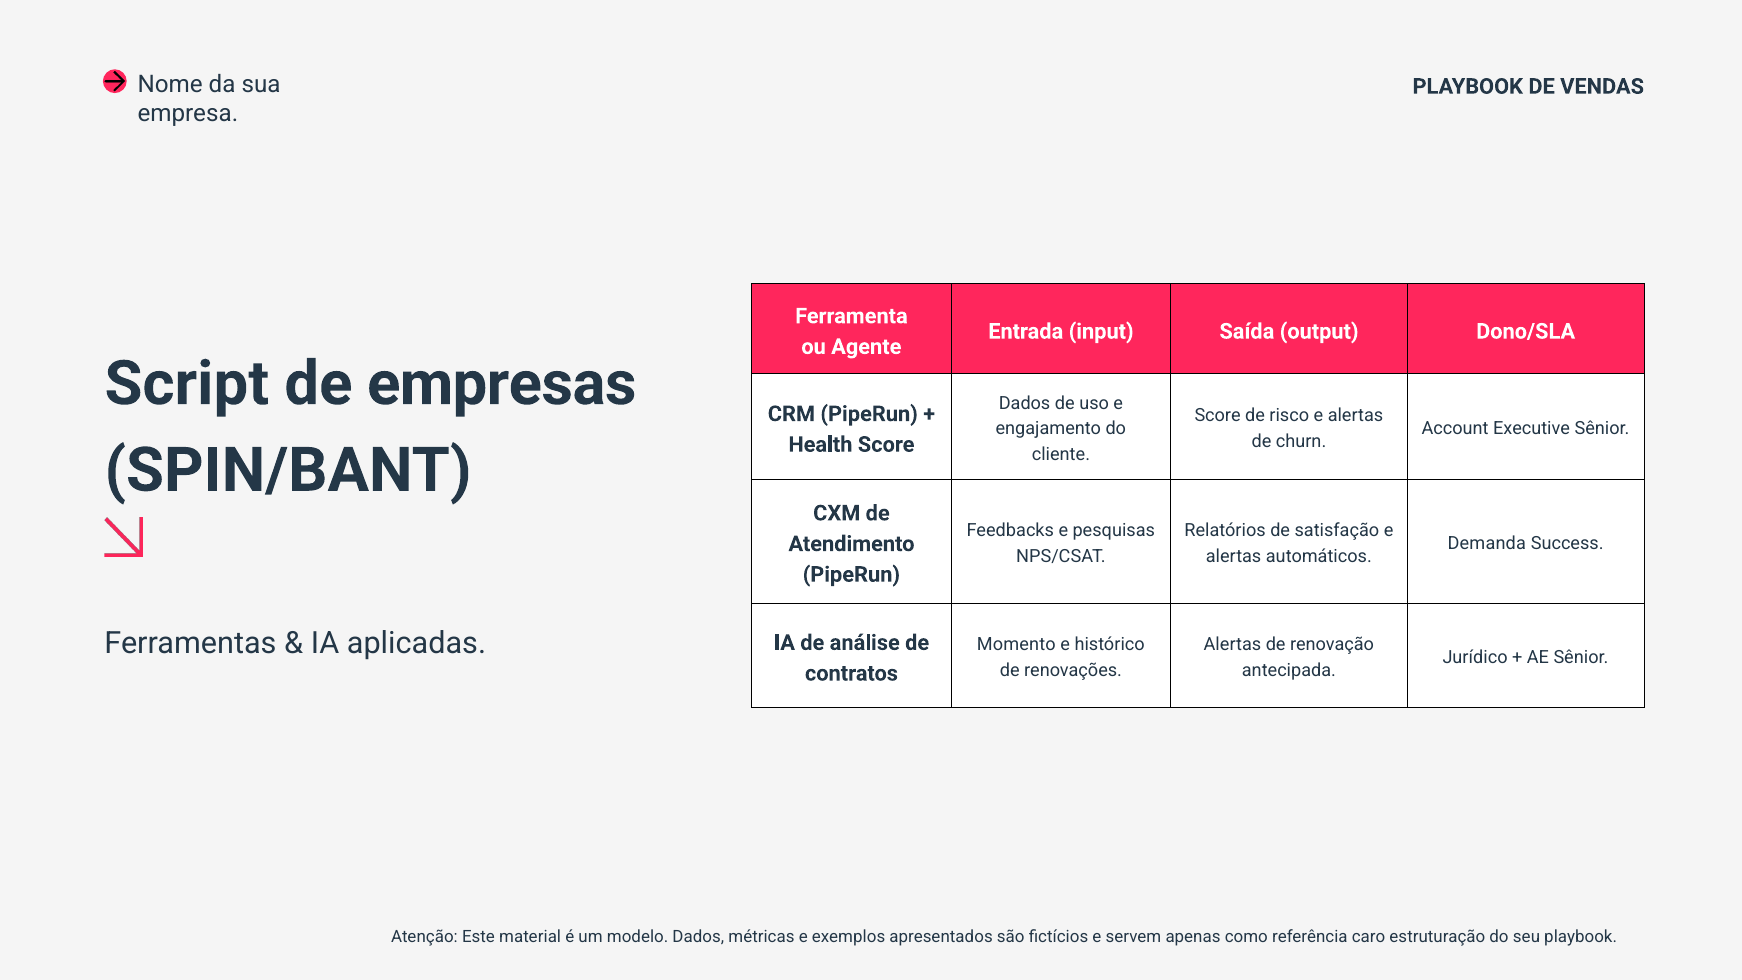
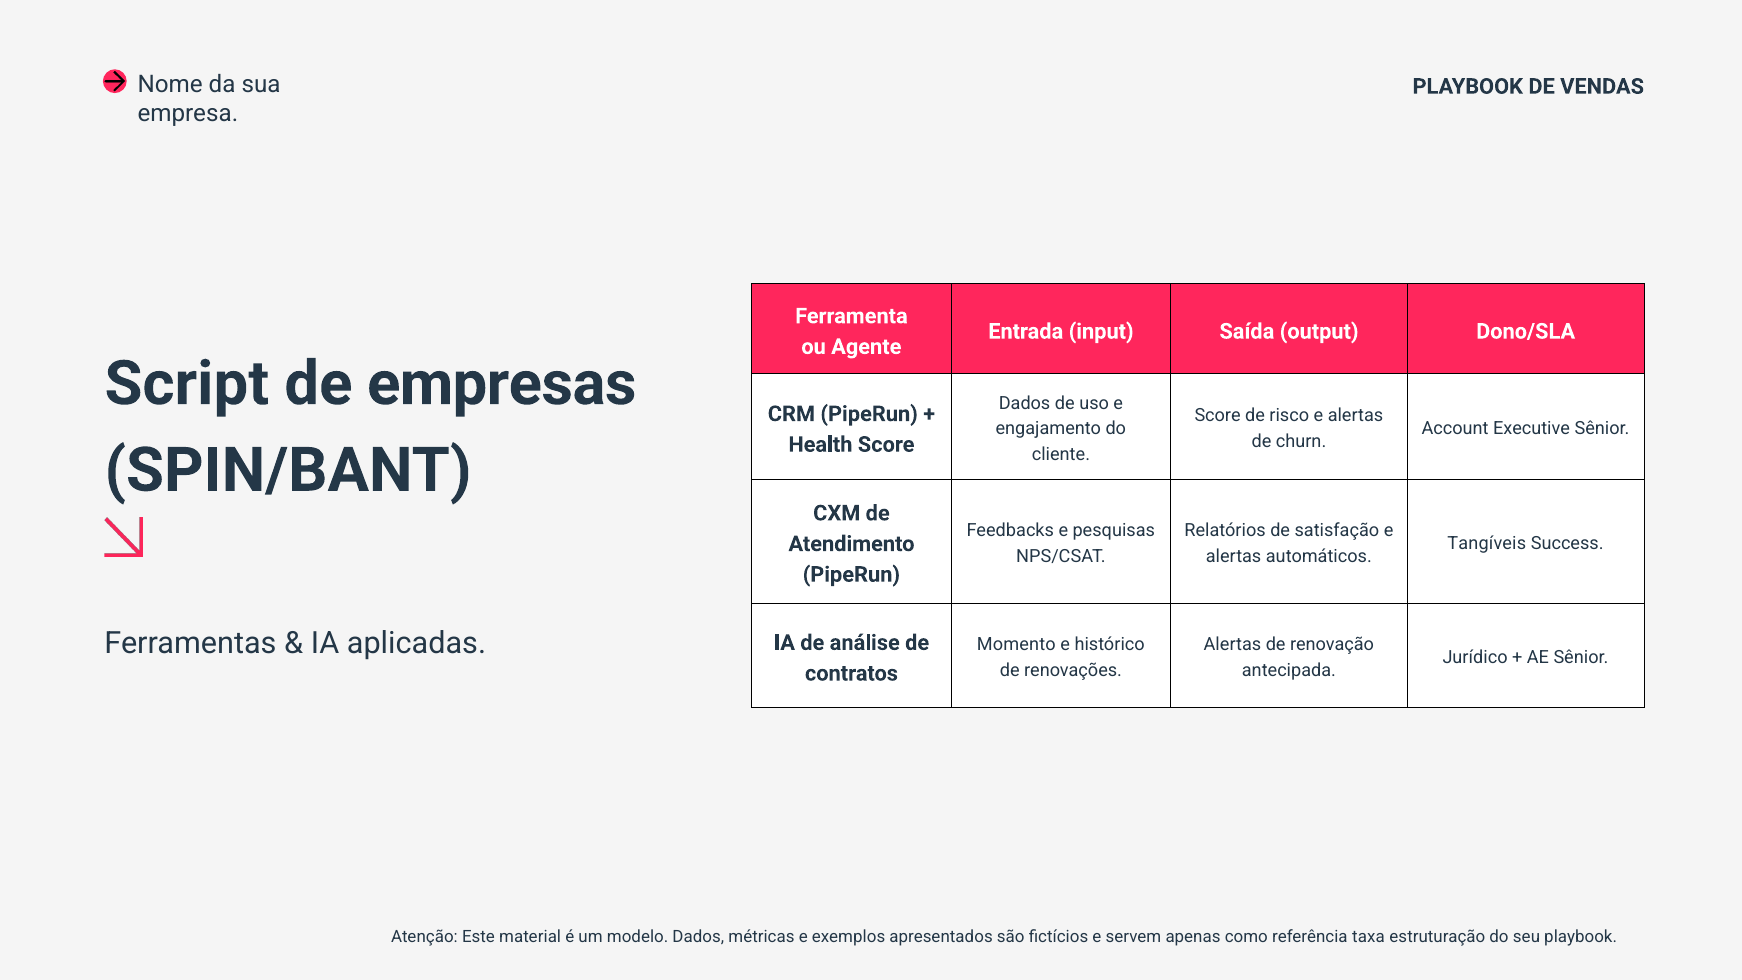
Demanda: Demanda -> Tangíveis (1487, 543)
caro: caro -> taxa (1368, 937)
